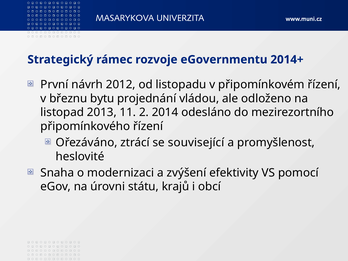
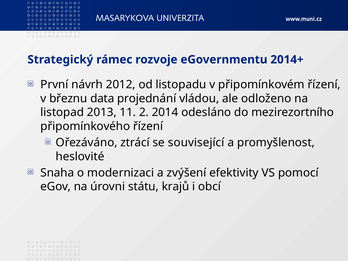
bytu: bytu -> data (102, 98)
